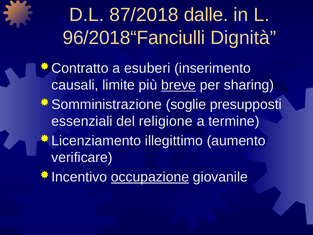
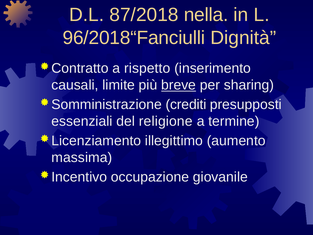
dalle: dalle -> nella (206, 15)
esuberi: esuberi -> rispetto (147, 68)
soglie: soglie -> crediti (186, 104)
verificare: verificare -> massima (82, 157)
occupazione underline: present -> none (150, 177)
